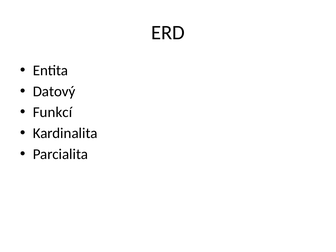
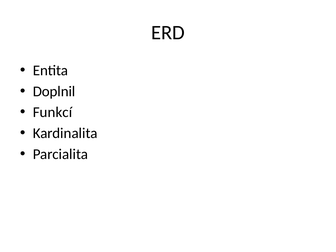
Datový: Datový -> Doplnil (54, 91)
